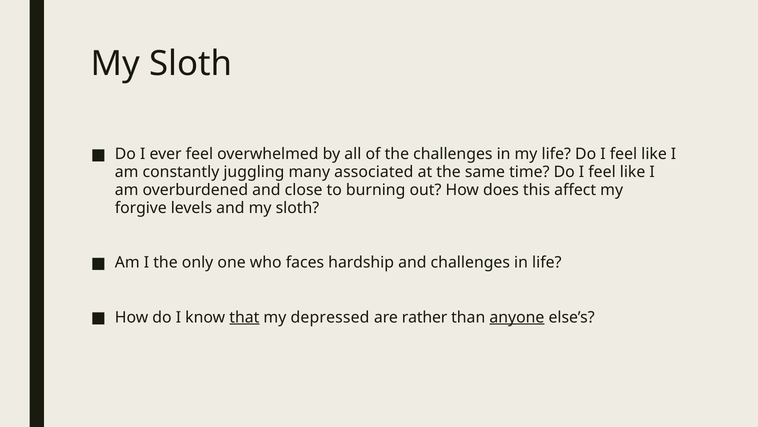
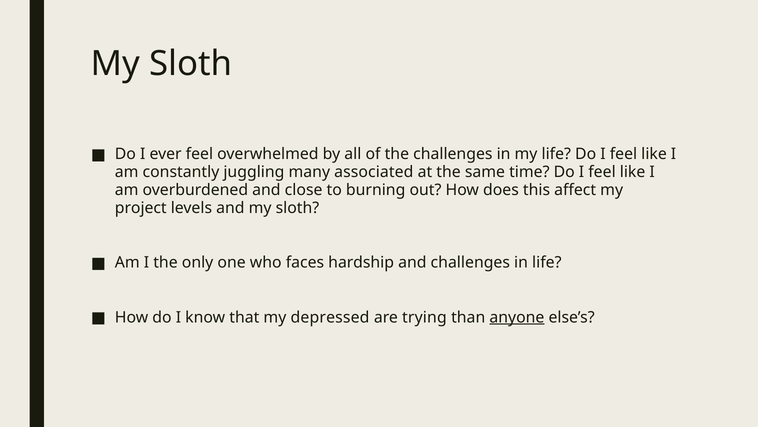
forgive: forgive -> project (141, 208)
that underline: present -> none (244, 317)
rather: rather -> trying (424, 317)
